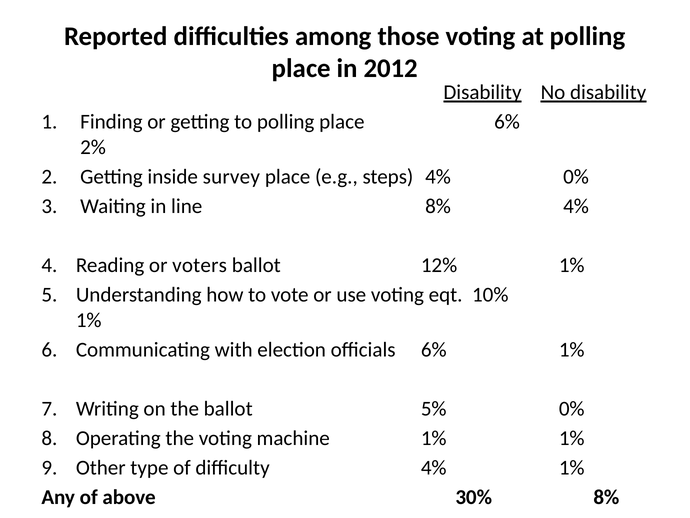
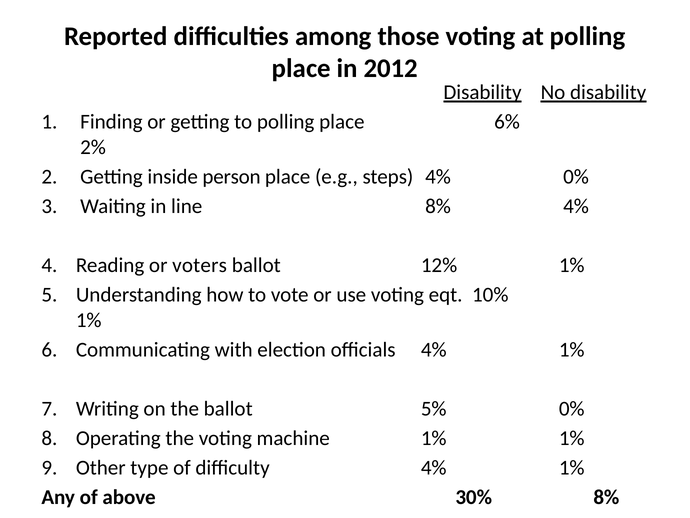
survey: survey -> person (232, 177)
officials 6%: 6% -> 4% (434, 349)
